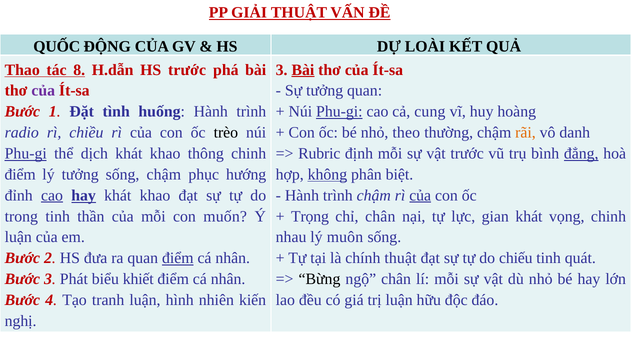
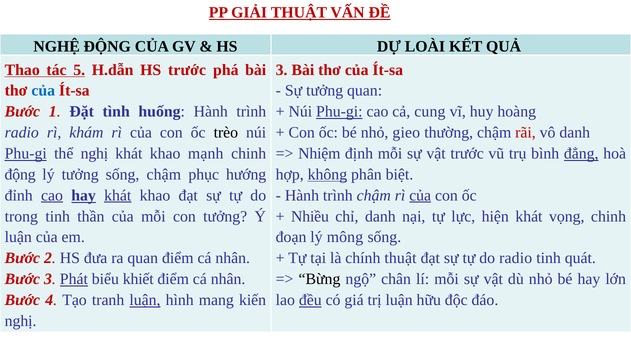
QUỐC: QUỐC -> NGHỆ (57, 46)
8: 8 -> 5 (79, 70)
Bài underline: present -> none (303, 70)
của colour: purple -> blue (43, 91)
chiều: chiều -> khám (86, 133)
theo: theo -> gieo (406, 133)
rãi colour: orange -> red (525, 133)
thể dịch: dịch -> nghị (94, 153)
thông: thông -> mạnh (206, 153)
Rubric: Rubric -> Nhiệm (319, 153)
điểm: điểm -> động (20, 174)
khát underline: none -> present (118, 195)
con muốn: muốn -> tưởng (225, 216)
Trọng: Trọng -> Nhiều (310, 216)
chỉ chân: chân -> danh (380, 216)
gian: gian -> hiện (495, 216)
nhau: nhau -> đoạn (291, 237)
muôn: muôn -> mông (345, 237)
điểm underline: present -> none (178, 258)
do chiếu: chiếu -> radio (516, 258)
Phát underline: none -> present (74, 279)
luận underline: none -> present (145, 300)
nhiên: nhiên -> mang (216, 300)
đều underline: none -> present (310, 300)
